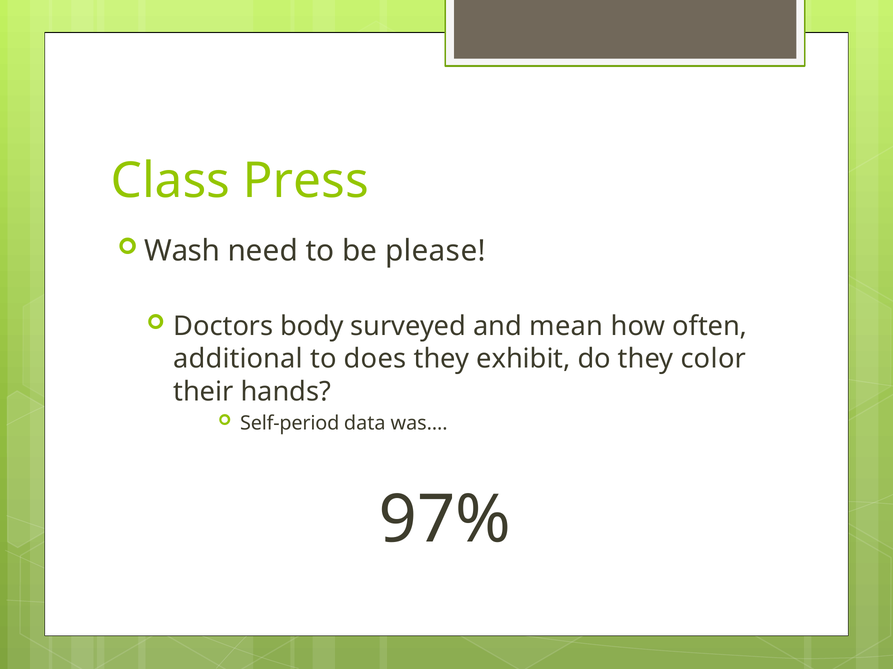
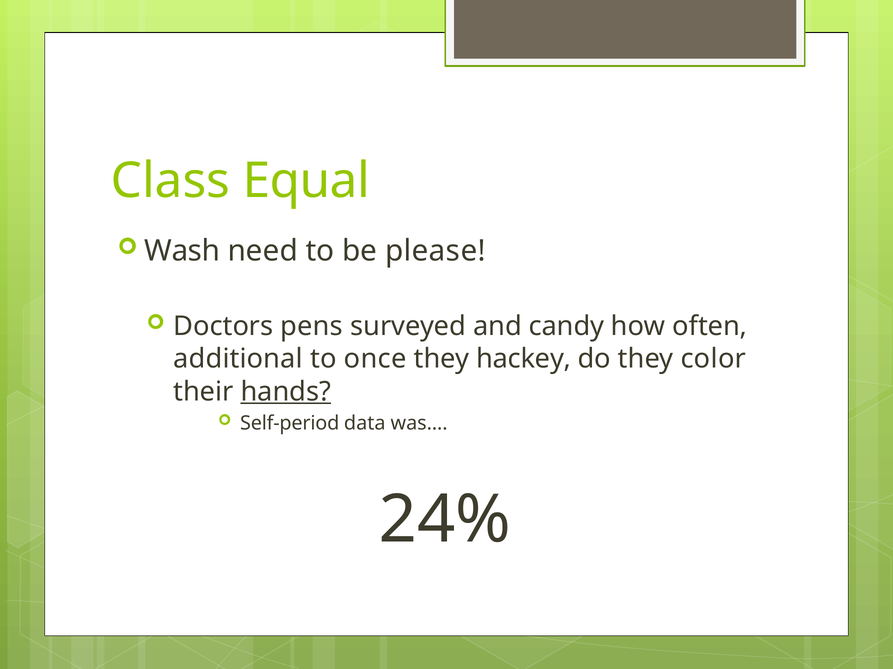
Press: Press -> Equal (306, 181)
body: body -> pens (312, 327)
mean: mean -> candy (567, 327)
does: does -> once (375, 359)
exhibit: exhibit -> hackey (524, 359)
hands underline: none -> present (286, 392)
97%: 97% -> 24% (445, 520)
